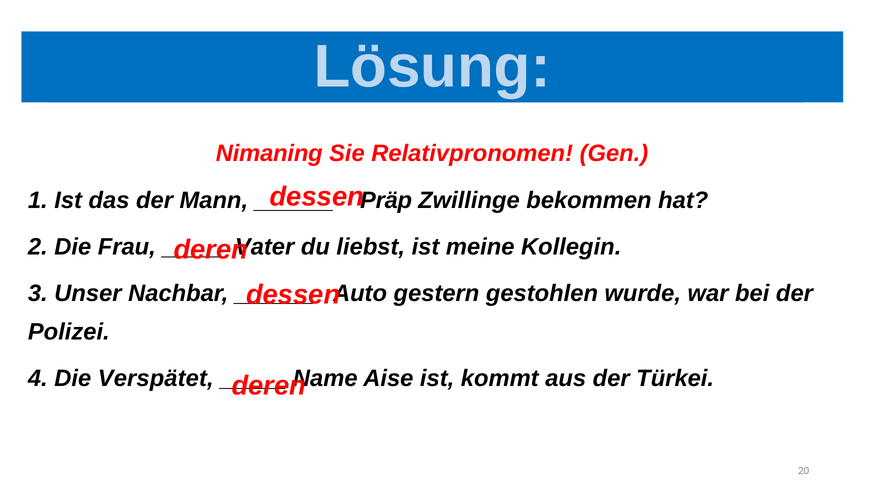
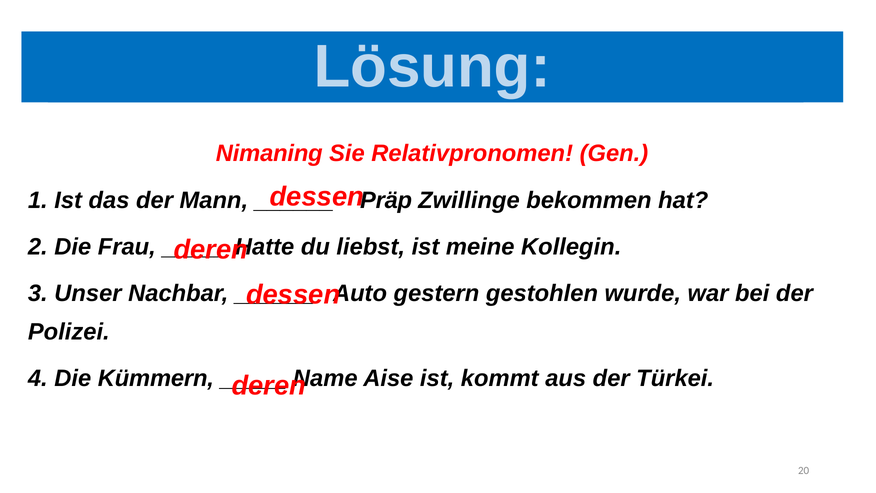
Vater: Vater -> Hatte (265, 247)
Verspätet: Verspätet -> Kümmern (156, 378)
